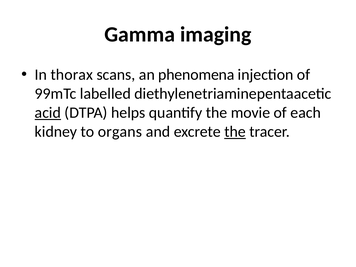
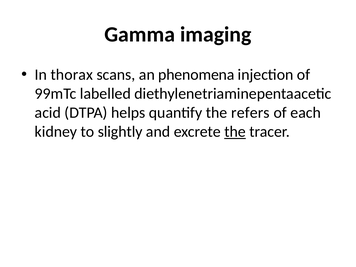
acid underline: present -> none (48, 113)
movie: movie -> refers (250, 113)
organs: organs -> slightly (120, 132)
